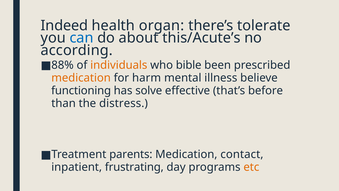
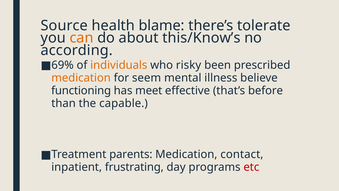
Indeed: Indeed -> Source (64, 25)
organ: organ -> blame (162, 25)
can colour: blue -> orange (82, 38)
this/Acute’s: this/Acute’s -> this/Know’s (201, 38)
88%: 88% -> 69% (63, 65)
bible: bible -> risky (189, 65)
harm: harm -> seem (147, 78)
solve: solve -> meet (149, 90)
distress: distress -> capable (124, 103)
etc colour: orange -> red (251, 167)
